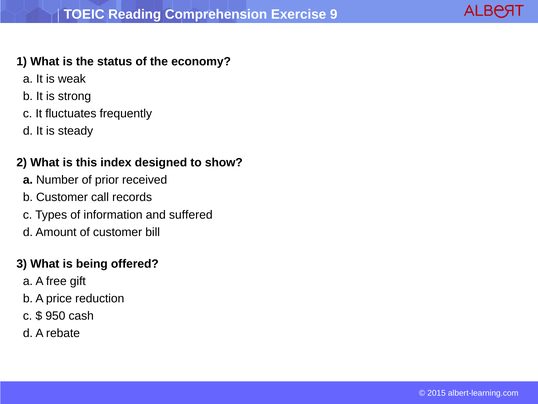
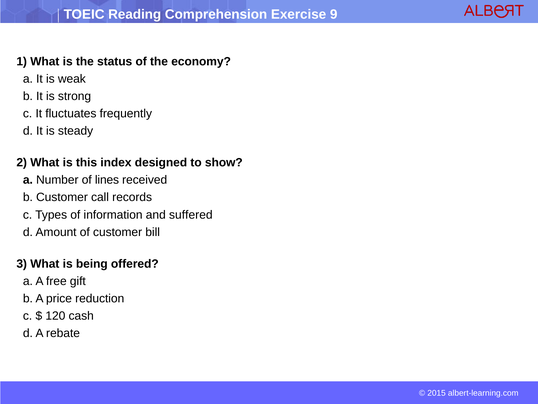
prior: prior -> lines (107, 180)
950: 950 -> 120 (55, 315)
